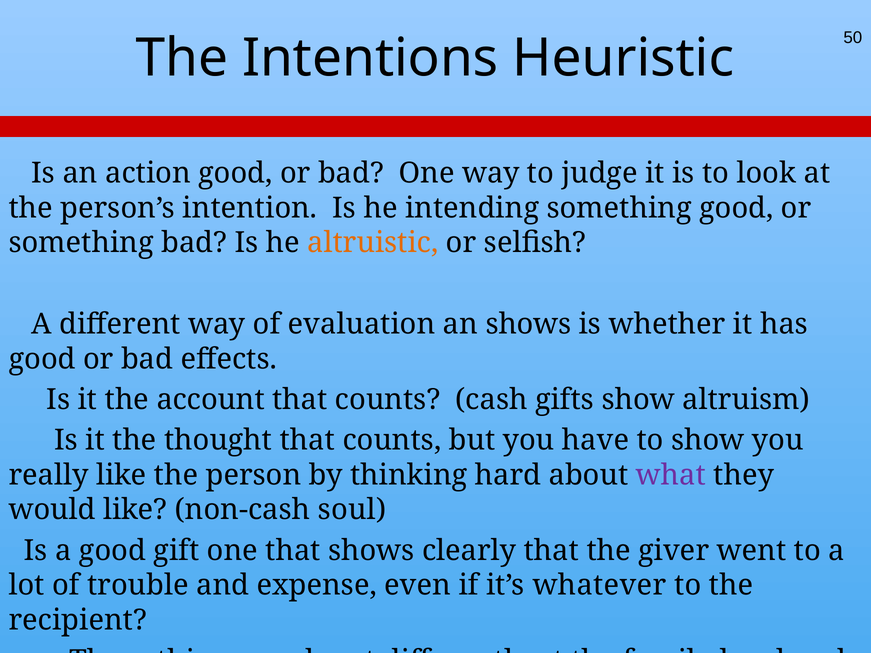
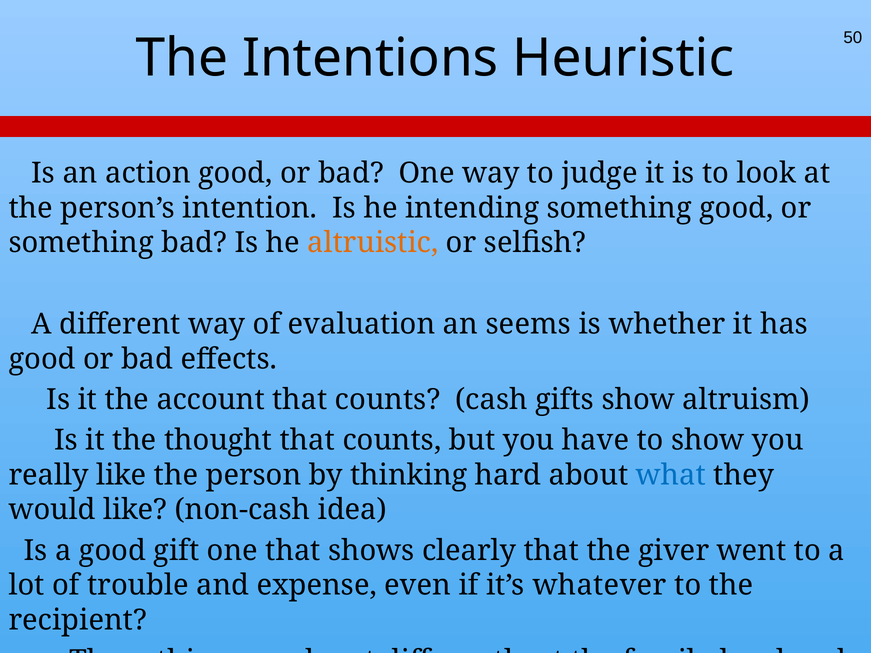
an shows: shows -> seems (528, 324)
what colour: purple -> blue (671, 475)
soul: soul -> idea (352, 510)
